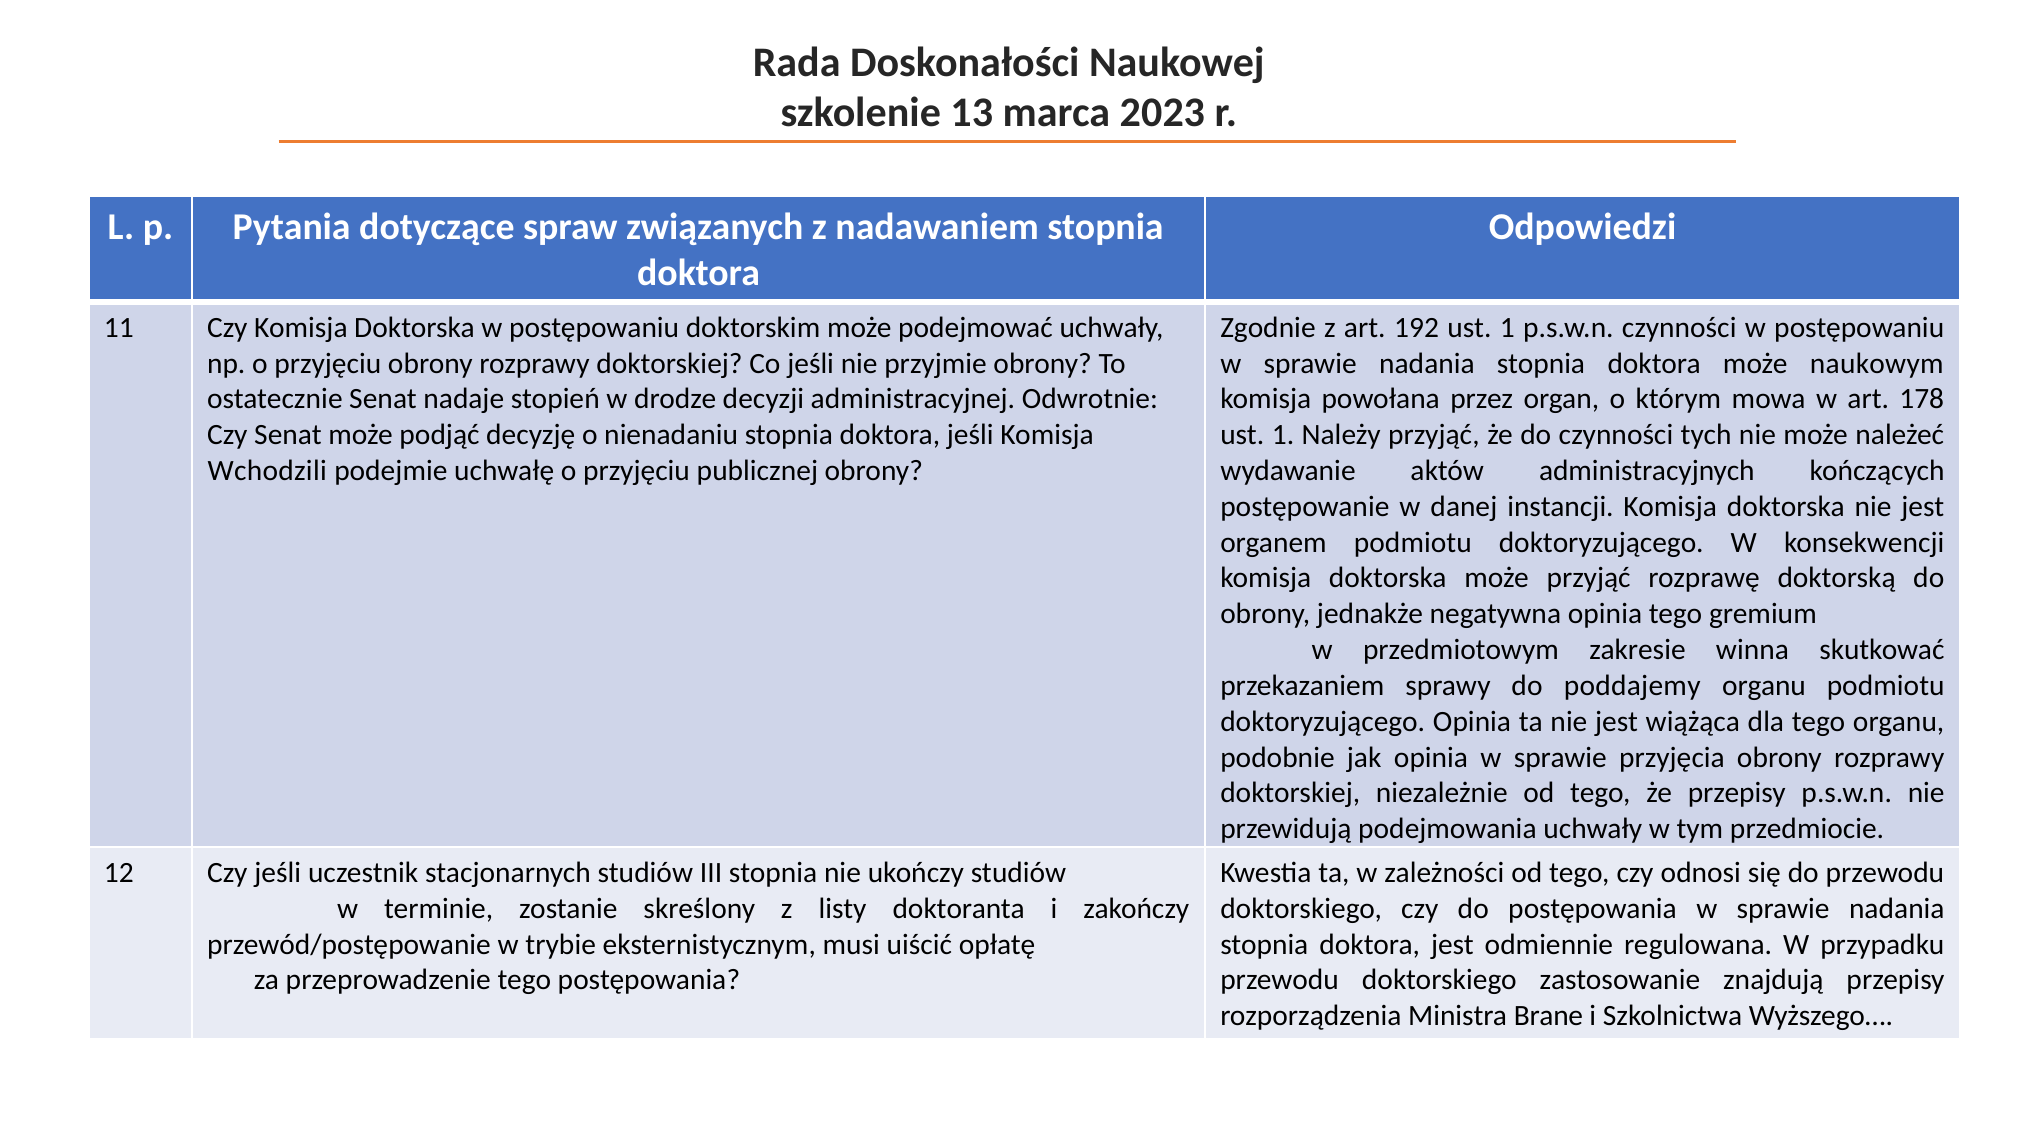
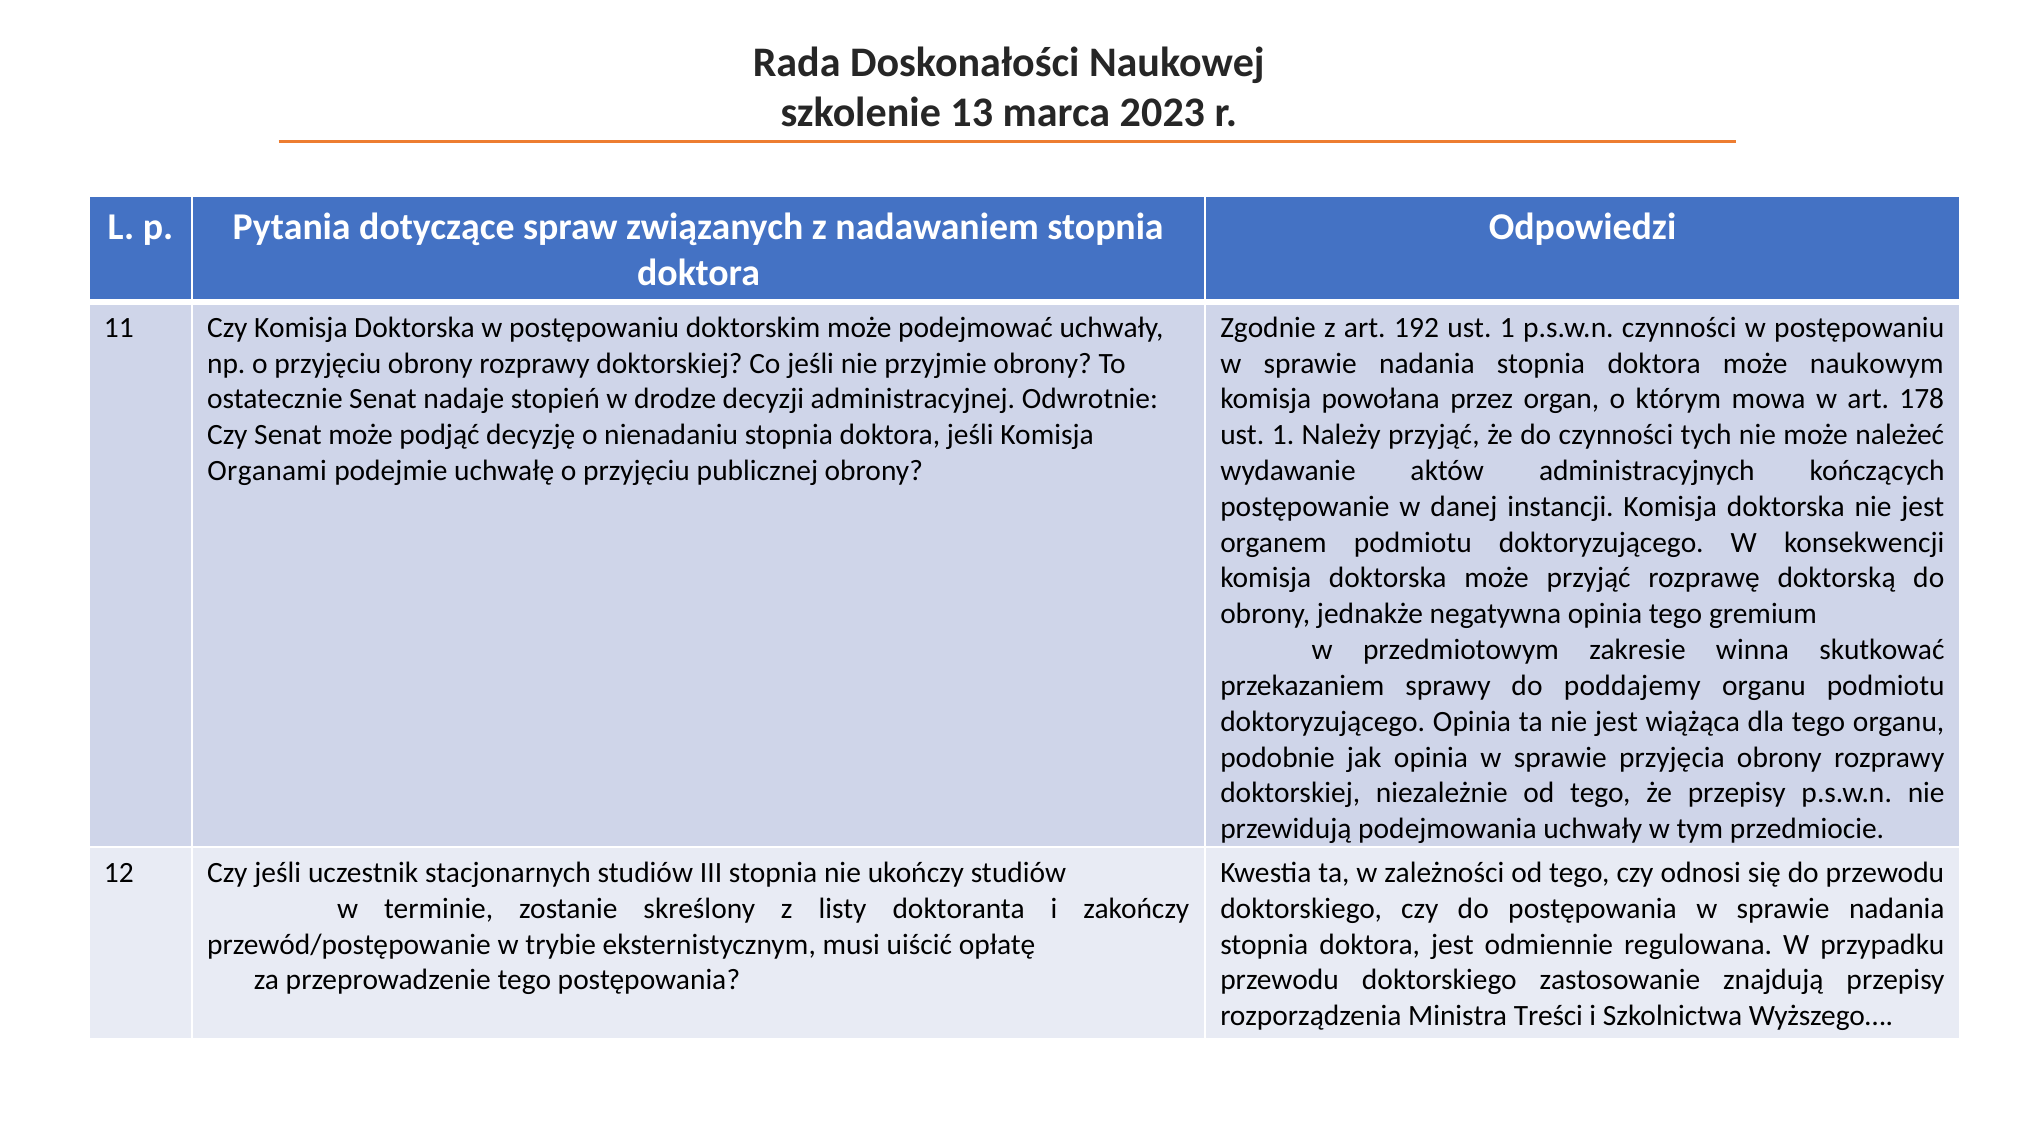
Wchodzili: Wchodzili -> Organami (267, 471)
Brane: Brane -> Treści (1548, 1016)
